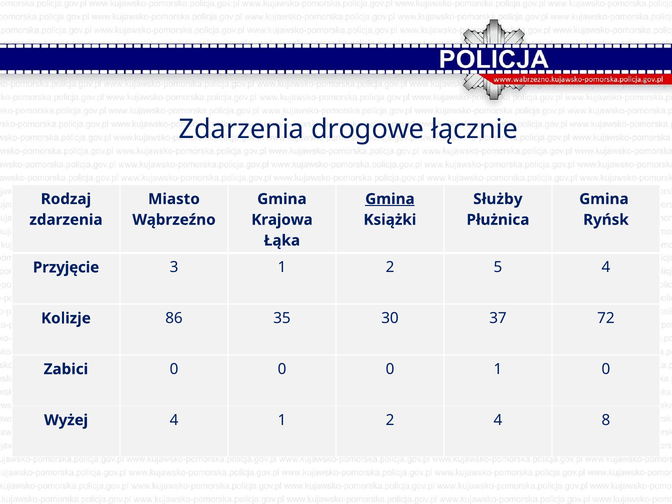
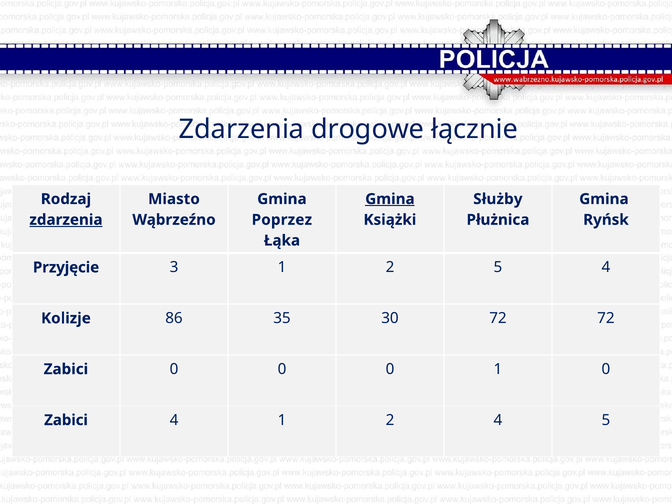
zdarzenia underline: none -> present (66, 220)
Krajowa: Krajowa -> Poprzez (282, 220)
30 37: 37 -> 72 (498, 318)
Wyżej: Wyżej -> Zabici (66, 420)
4 8: 8 -> 5 (606, 420)
